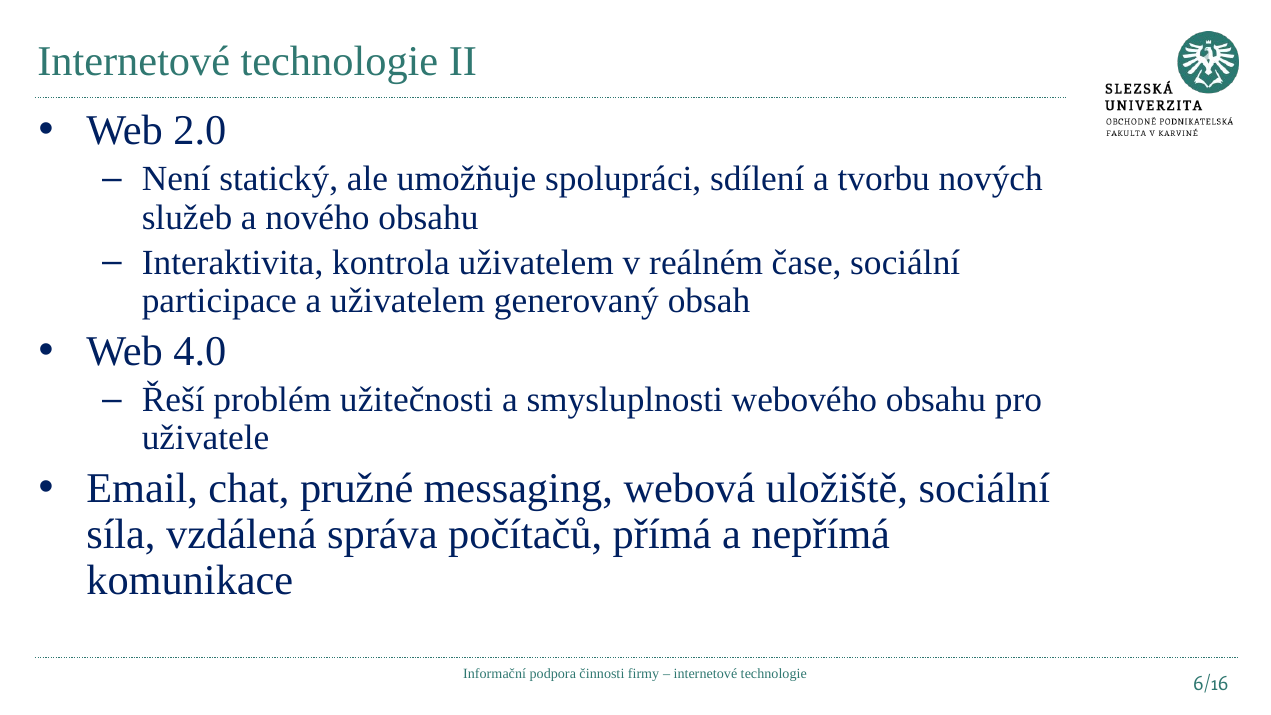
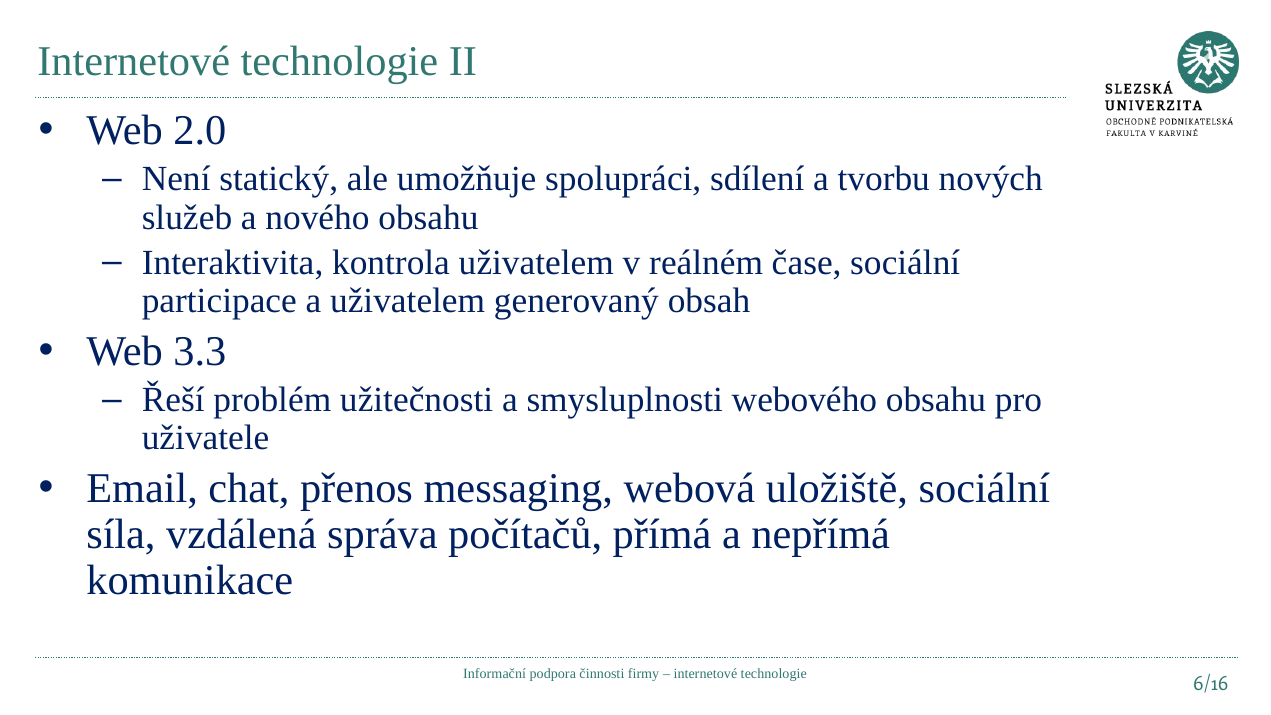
4.0: 4.0 -> 3.3 (200, 351)
pružné: pružné -> přenos (357, 489)
